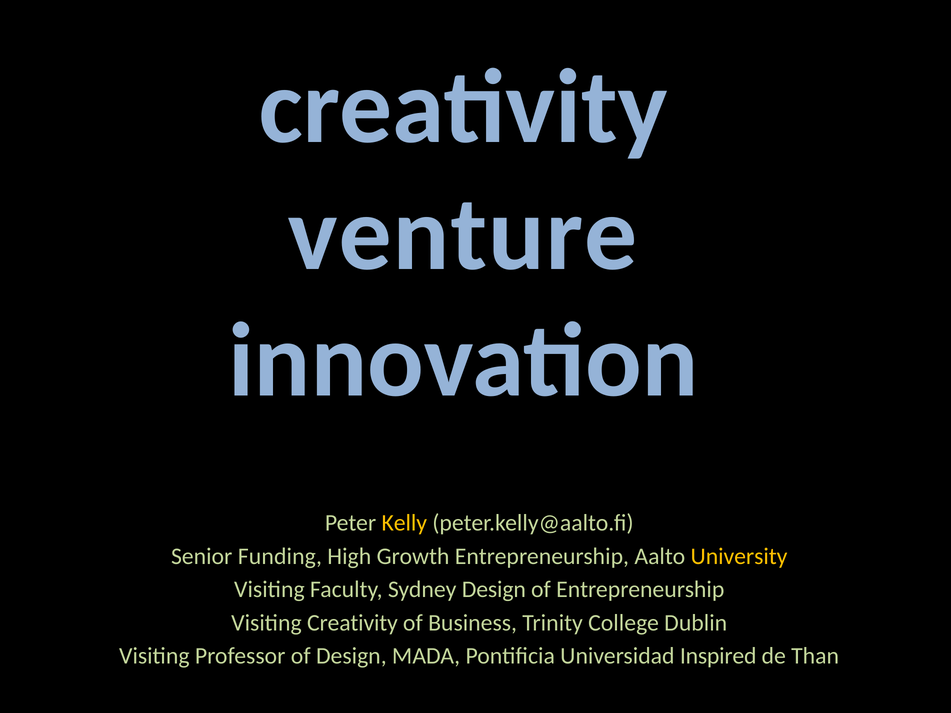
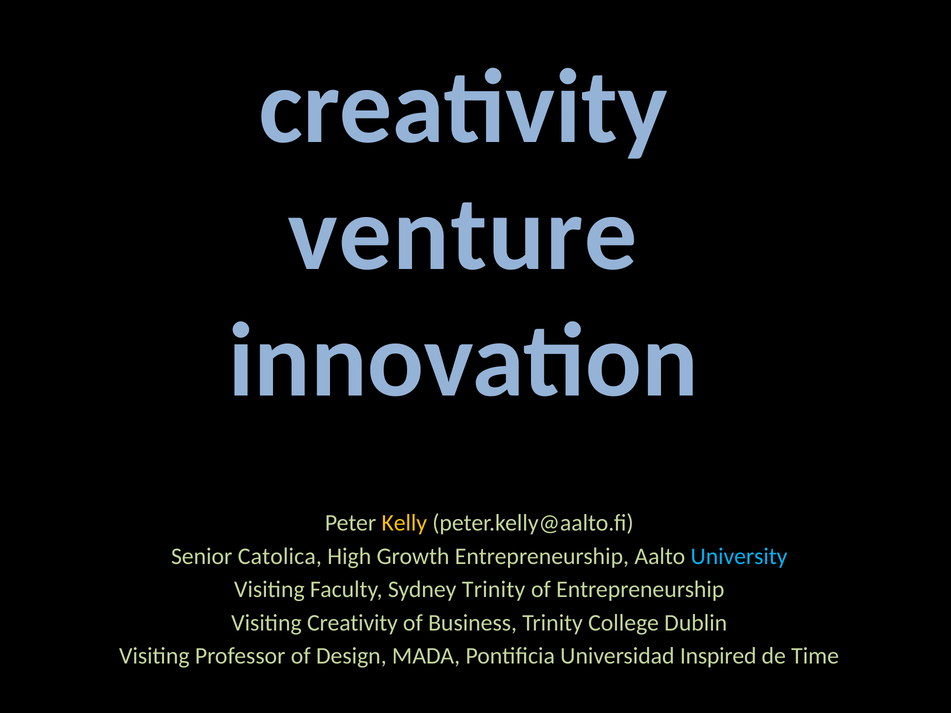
Funding: Funding -> Catolica (280, 556)
University colour: yellow -> light blue (739, 556)
Sydney Design: Design -> Trinity (494, 590)
Than: Than -> Time (815, 656)
